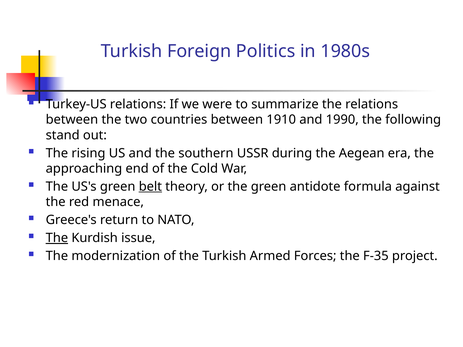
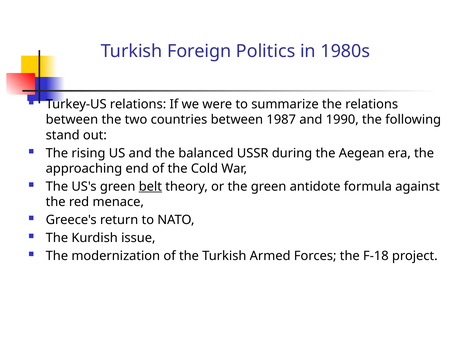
1910: 1910 -> 1987 (281, 120)
southern: southern -> balanced (206, 153)
The underline: present -> none (57, 238)
F-35: F-35 -> F-18 (376, 256)
